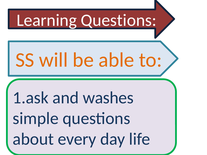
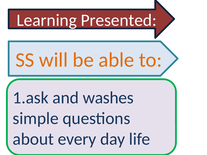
Learning Questions: Questions -> Presented (119, 20)
